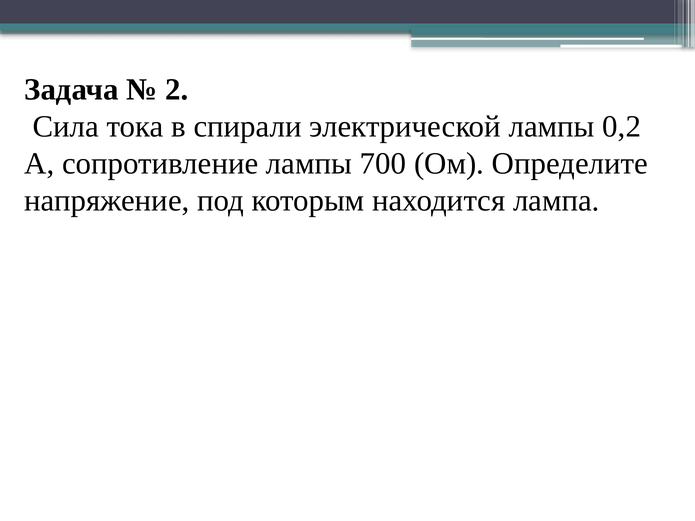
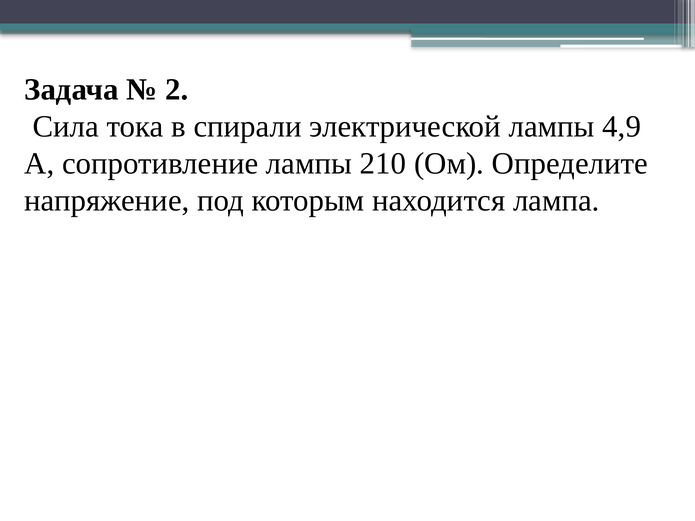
0,2: 0,2 -> 4,9 (622, 127)
700: 700 -> 210 (383, 164)
